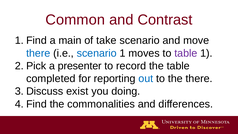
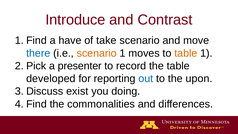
Common: Common -> Introduce (75, 20)
main: main -> have (70, 40)
scenario colour: blue -> orange (97, 53)
table colour: purple -> orange (186, 53)
completed: completed -> developed (51, 79)
the there: there -> upon (199, 79)
